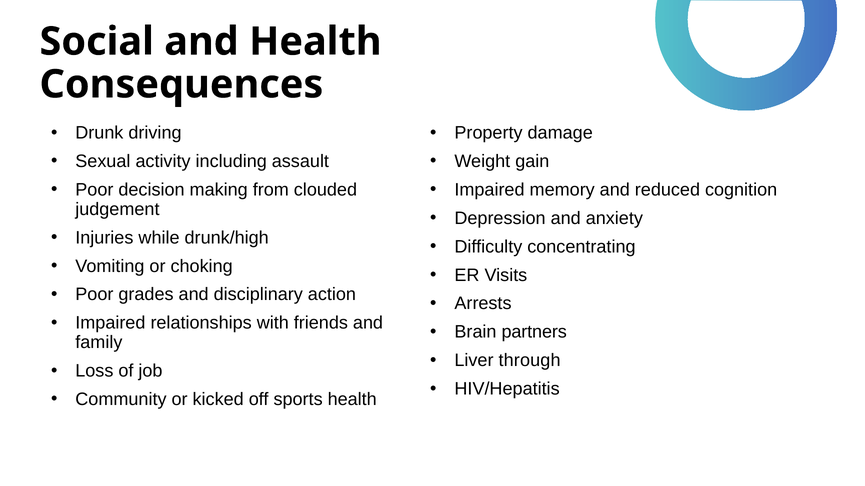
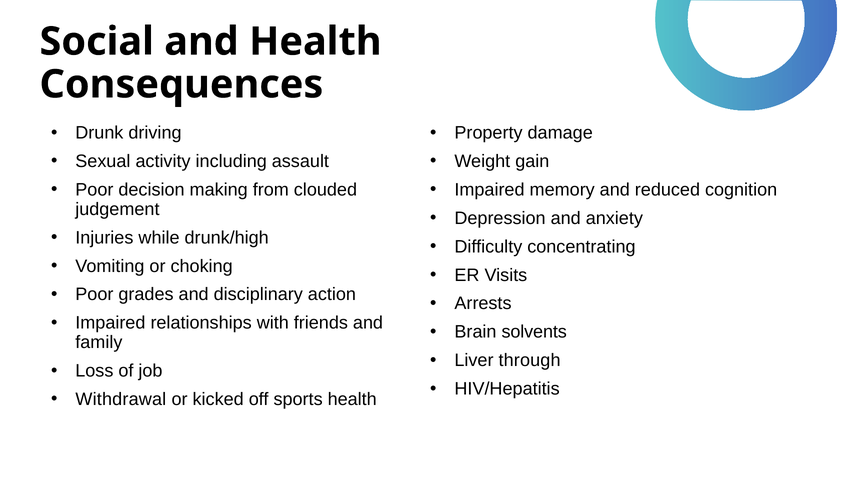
partners: partners -> solvents (534, 332)
Community: Community -> Withdrawal (121, 400)
